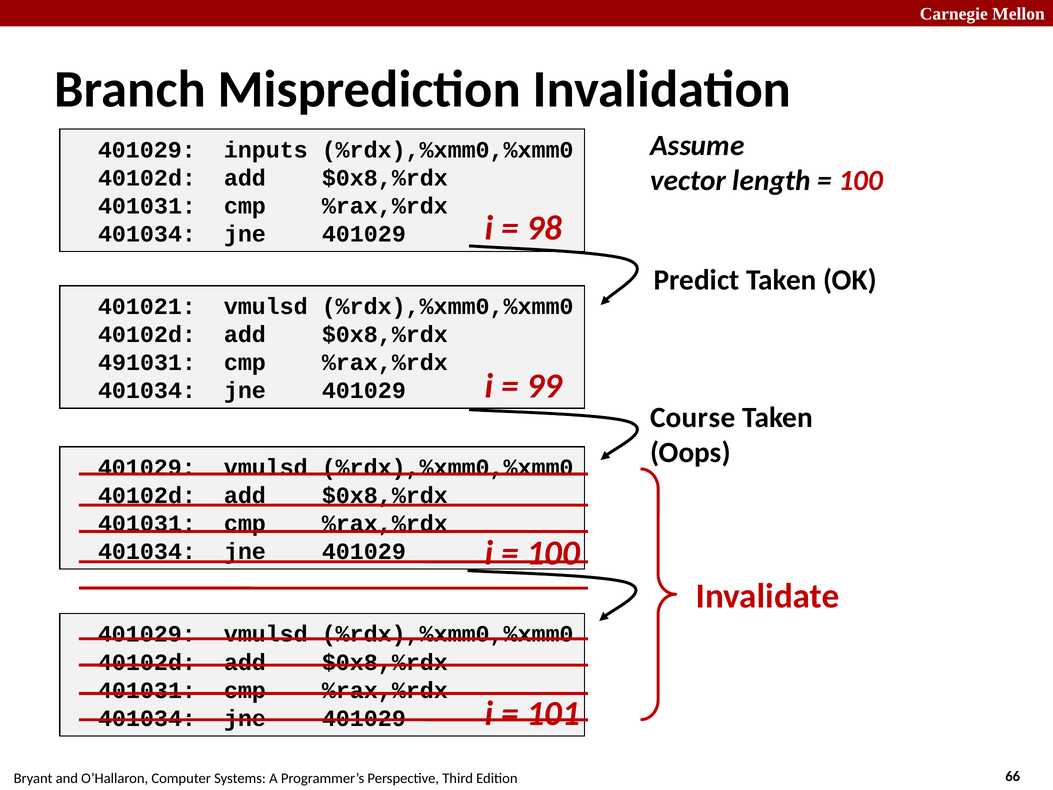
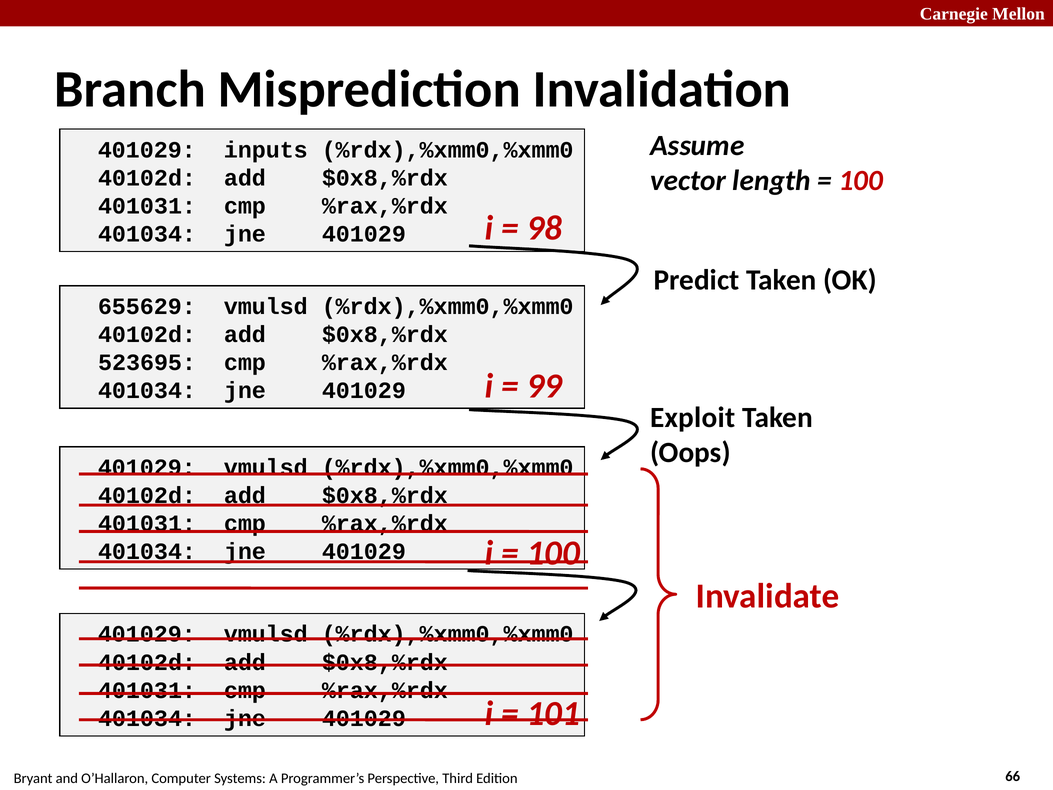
401021: 401021 -> 655629 (147, 306)
491031: 491031 -> 523695 (147, 363)
Course: Course -> Exploit (693, 417)
